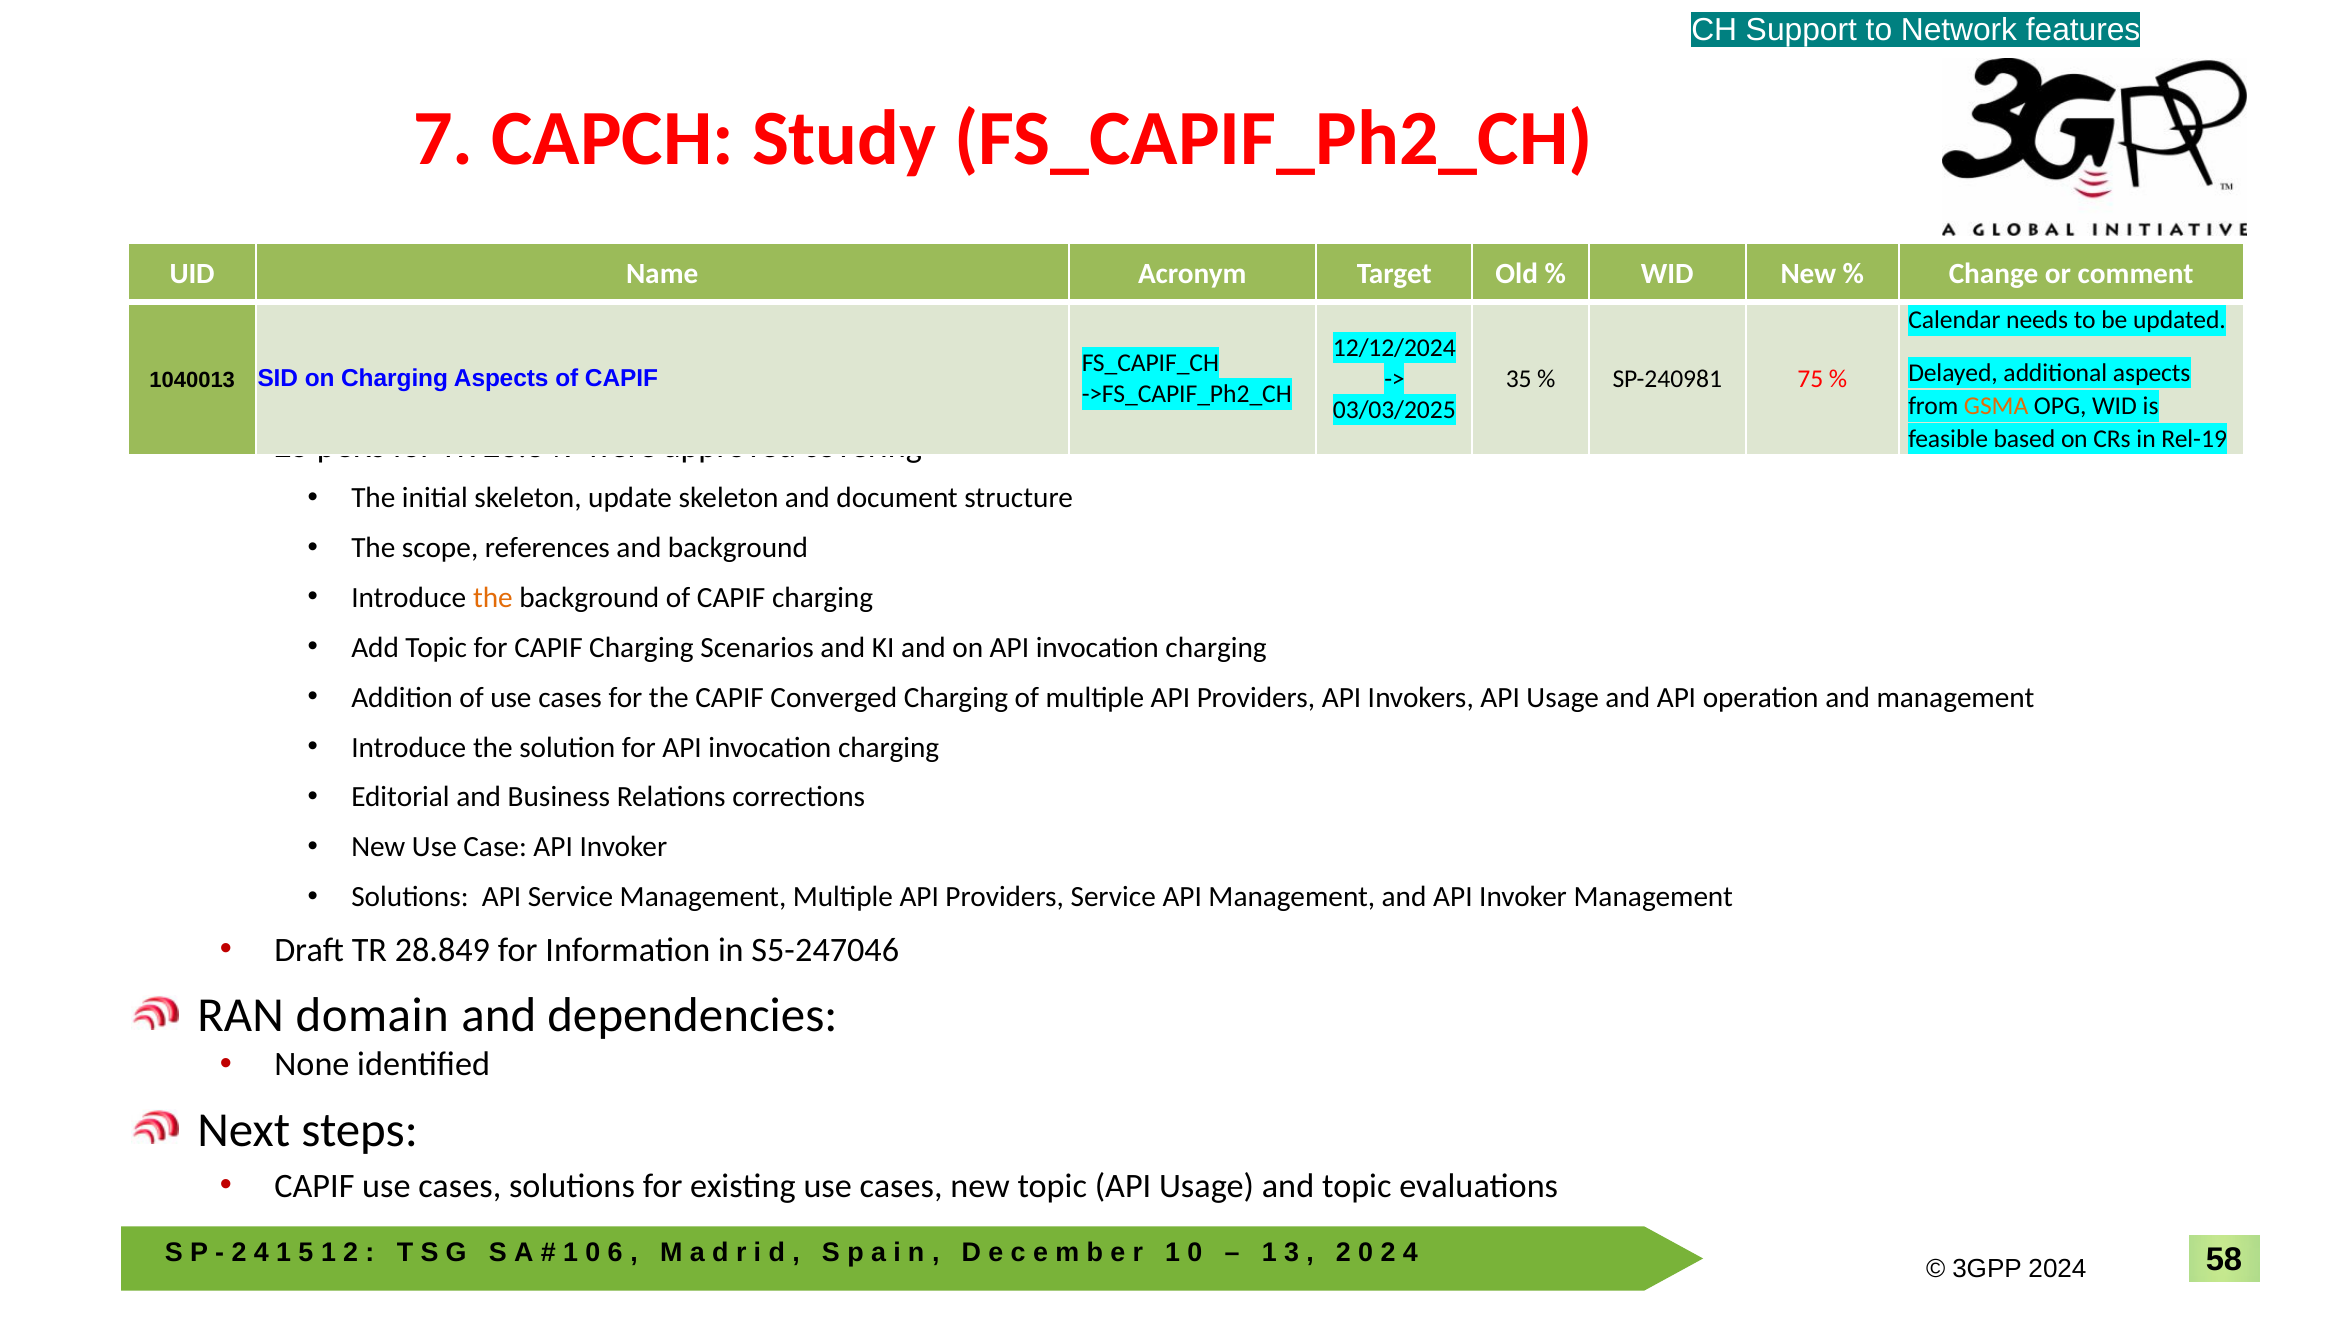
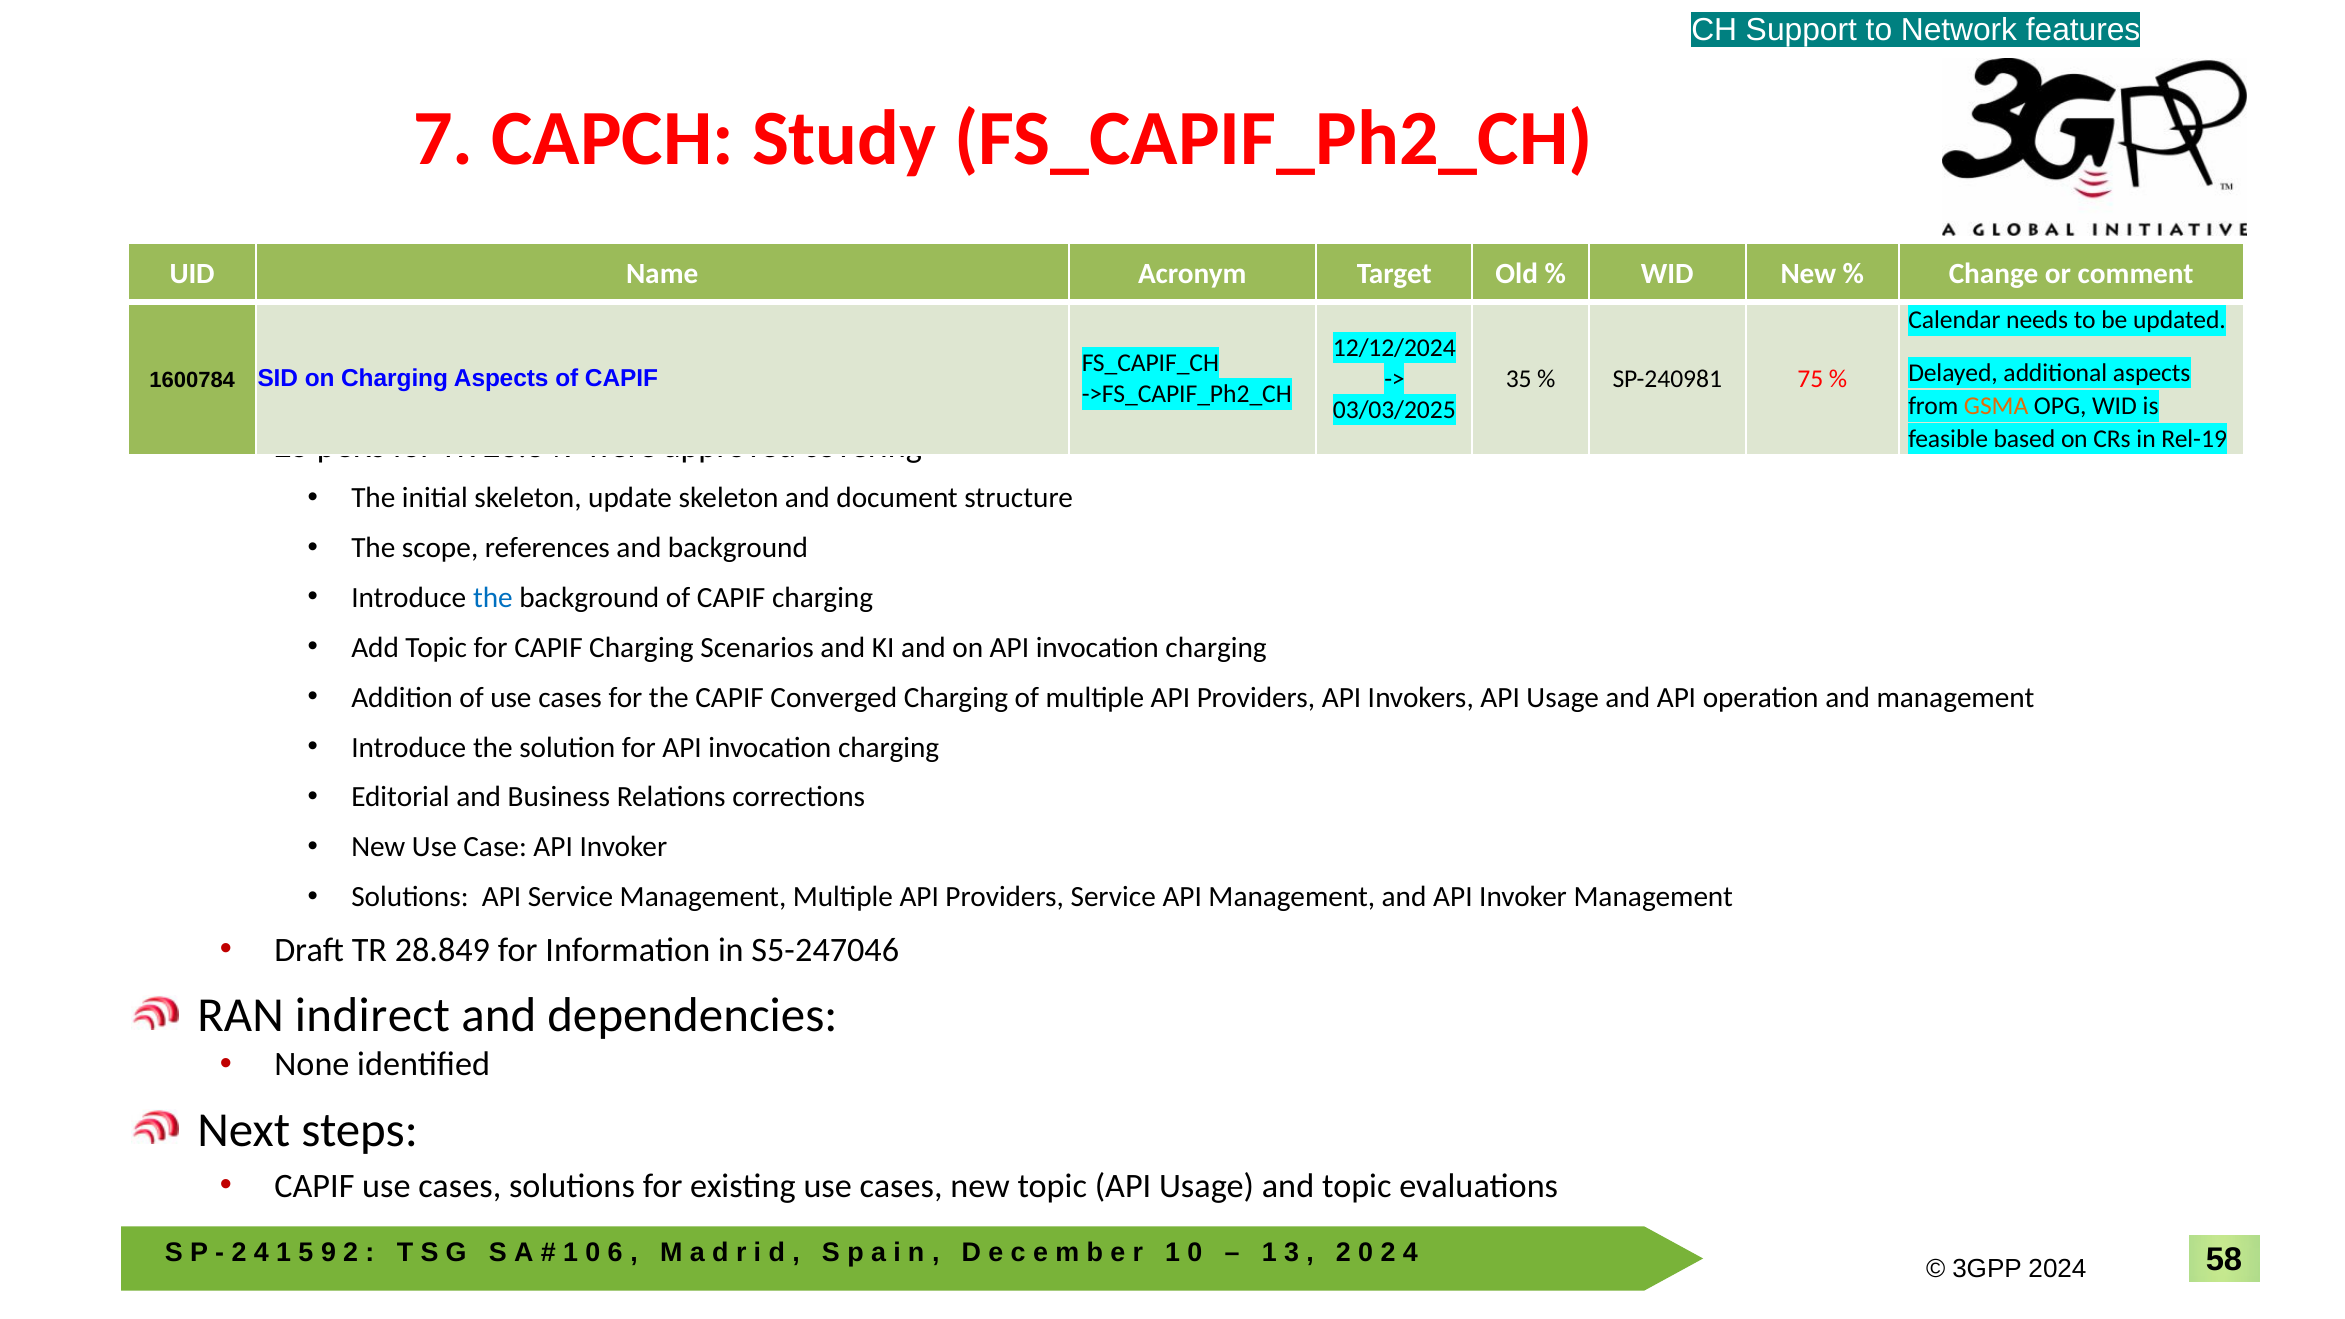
1040013: 1040013 -> 1600784 (192, 380)
the colour: orange -> blue (493, 598)
domain: domain -> indirect (372, 1016)
1: 1 -> 9 (328, 1253)
